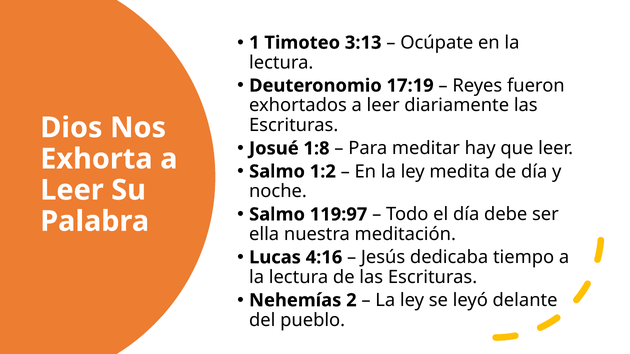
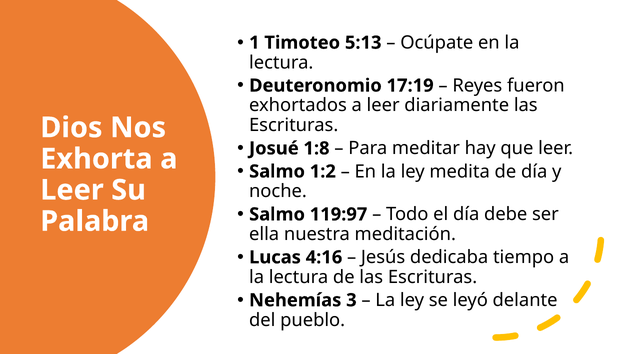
3:13: 3:13 -> 5:13 (363, 43)
2: 2 -> 3 (351, 301)
